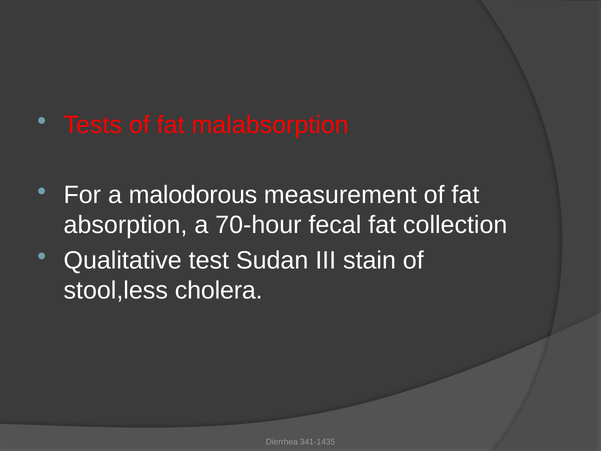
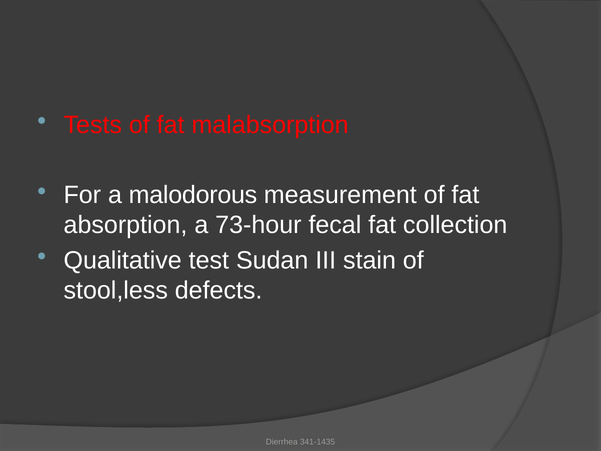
70-hour: 70-hour -> 73-hour (258, 225)
cholera: cholera -> defects (219, 290)
